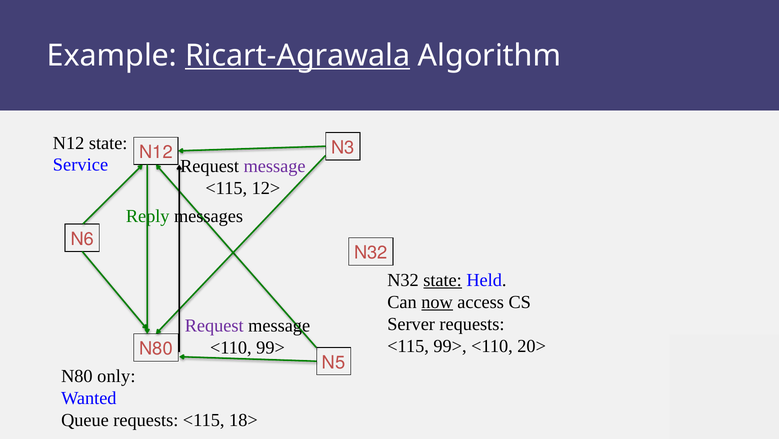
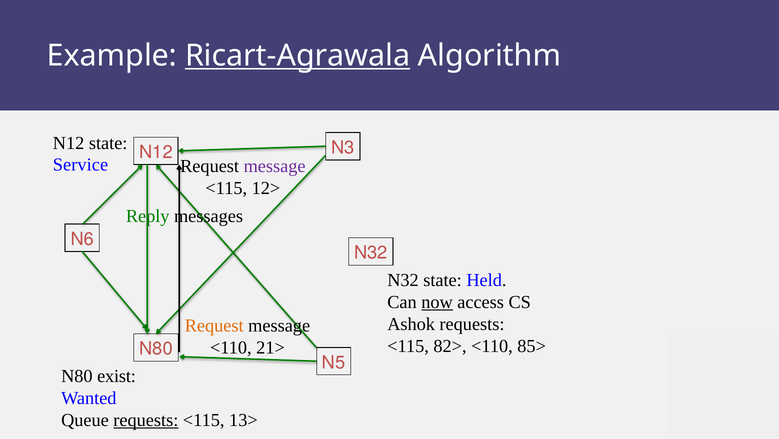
state underline: present -> none (443, 280)
Server: Server -> Ashok (411, 324)
Request colour: purple -> orange (214, 326)
<115 99>: 99> -> 82> (450, 346)
20>: 20> -> 85> (532, 346)
<110 99>: 99> -> 21> (271, 348)
only: only -> exist (117, 376)
requests underline: none -> present (146, 420)
18>: 18> -> 13> (243, 420)
